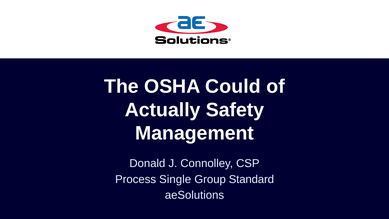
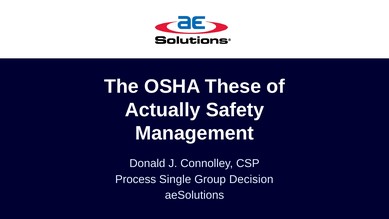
Could: Could -> These (233, 86)
Standard: Standard -> Decision (251, 179)
